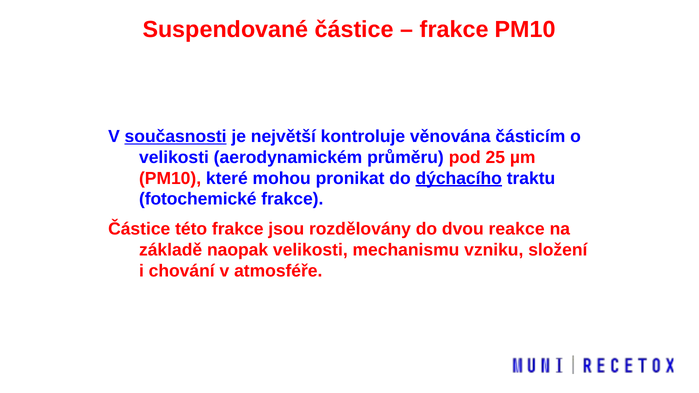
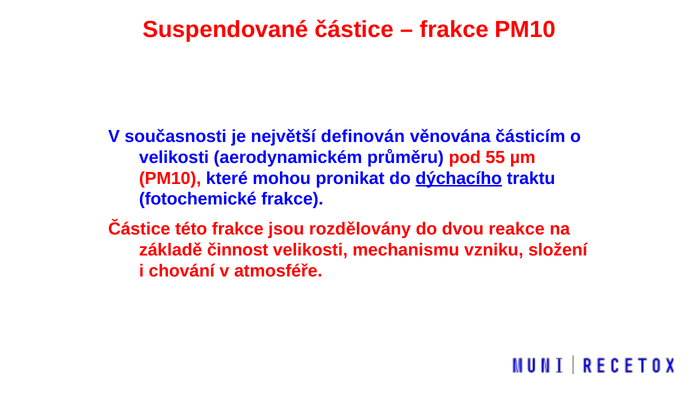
současnosti underline: present -> none (176, 136)
kontroluje: kontroluje -> definován (363, 136)
25: 25 -> 55 (495, 157)
naopak: naopak -> činnost (238, 250)
